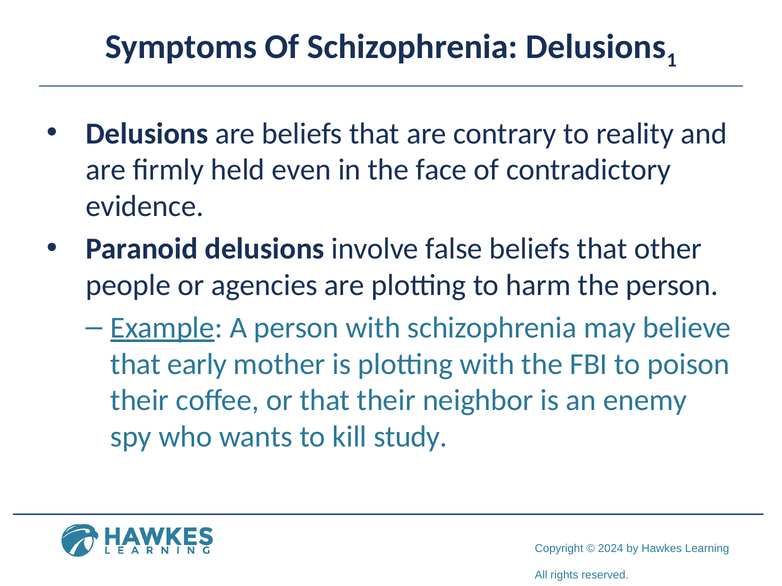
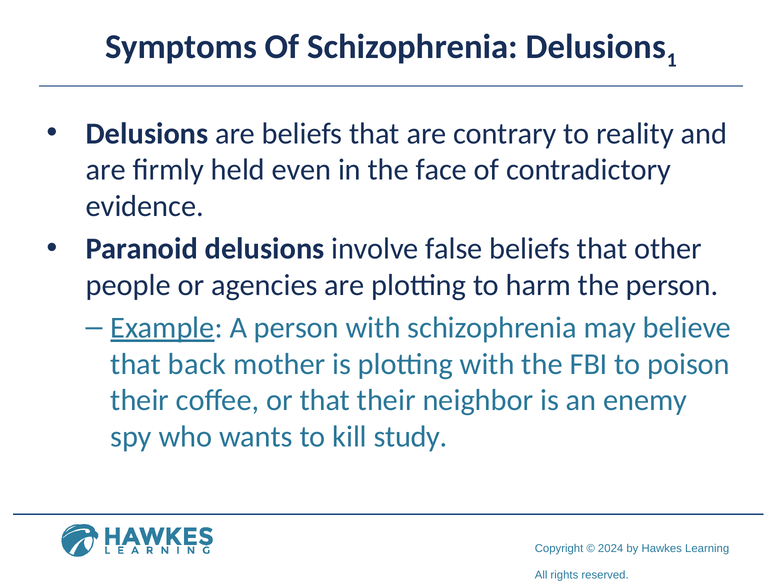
early: early -> back (197, 364)
